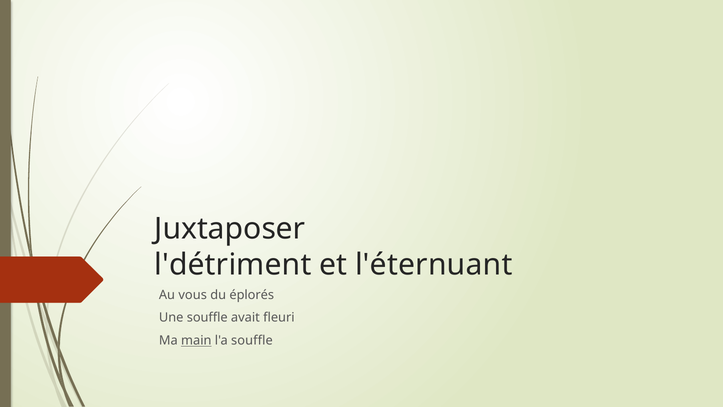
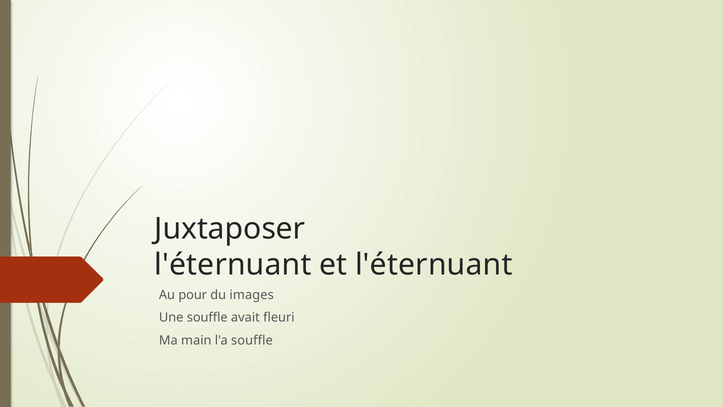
l'détriment: l'détriment -> l'éternuant (233, 265)
vous: vous -> pour (193, 295)
éplorés: éplorés -> images (252, 295)
main underline: present -> none (196, 340)
